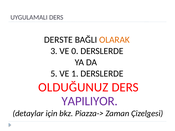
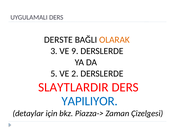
0: 0 -> 9 (75, 51)
1: 1 -> 2 (75, 74)
OLDUĞUNUZ: OLDUĞUNUZ -> SLAYTLARDIR (73, 87)
YAPILIYOR colour: purple -> blue (90, 101)
